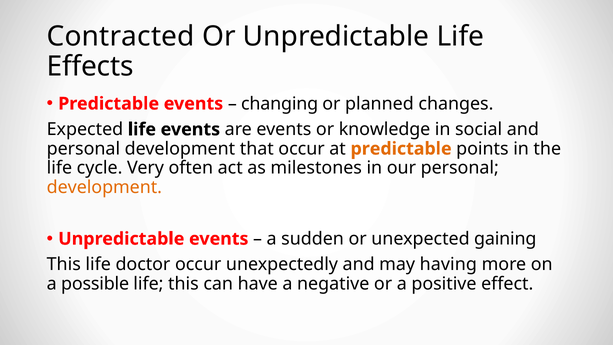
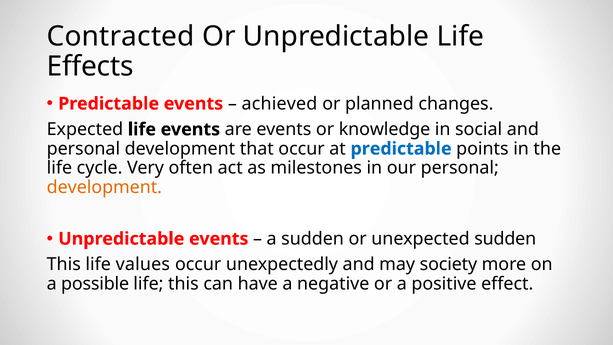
changing: changing -> achieved (279, 104)
predictable colour: orange -> blue (401, 149)
unexpected gaining: gaining -> sudden (505, 239)
doctor: doctor -> values (143, 264)
having: having -> society (448, 264)
